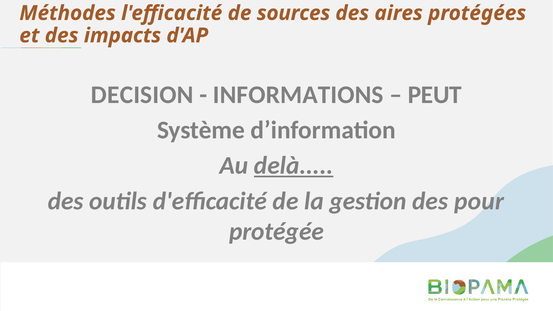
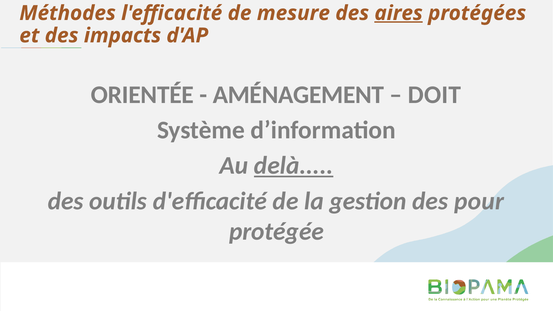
sources: sources -> mesure (293, 13)
aires underline: none -> present (399, 13)
DECISION: DECISION -> ORIENTÉE (142, 95)
INFORMATIONS: INFORMATIONS -> AMÉNAGEMENT (298, 95)
PEUT: PEUT -> DOIT (435, 95)
